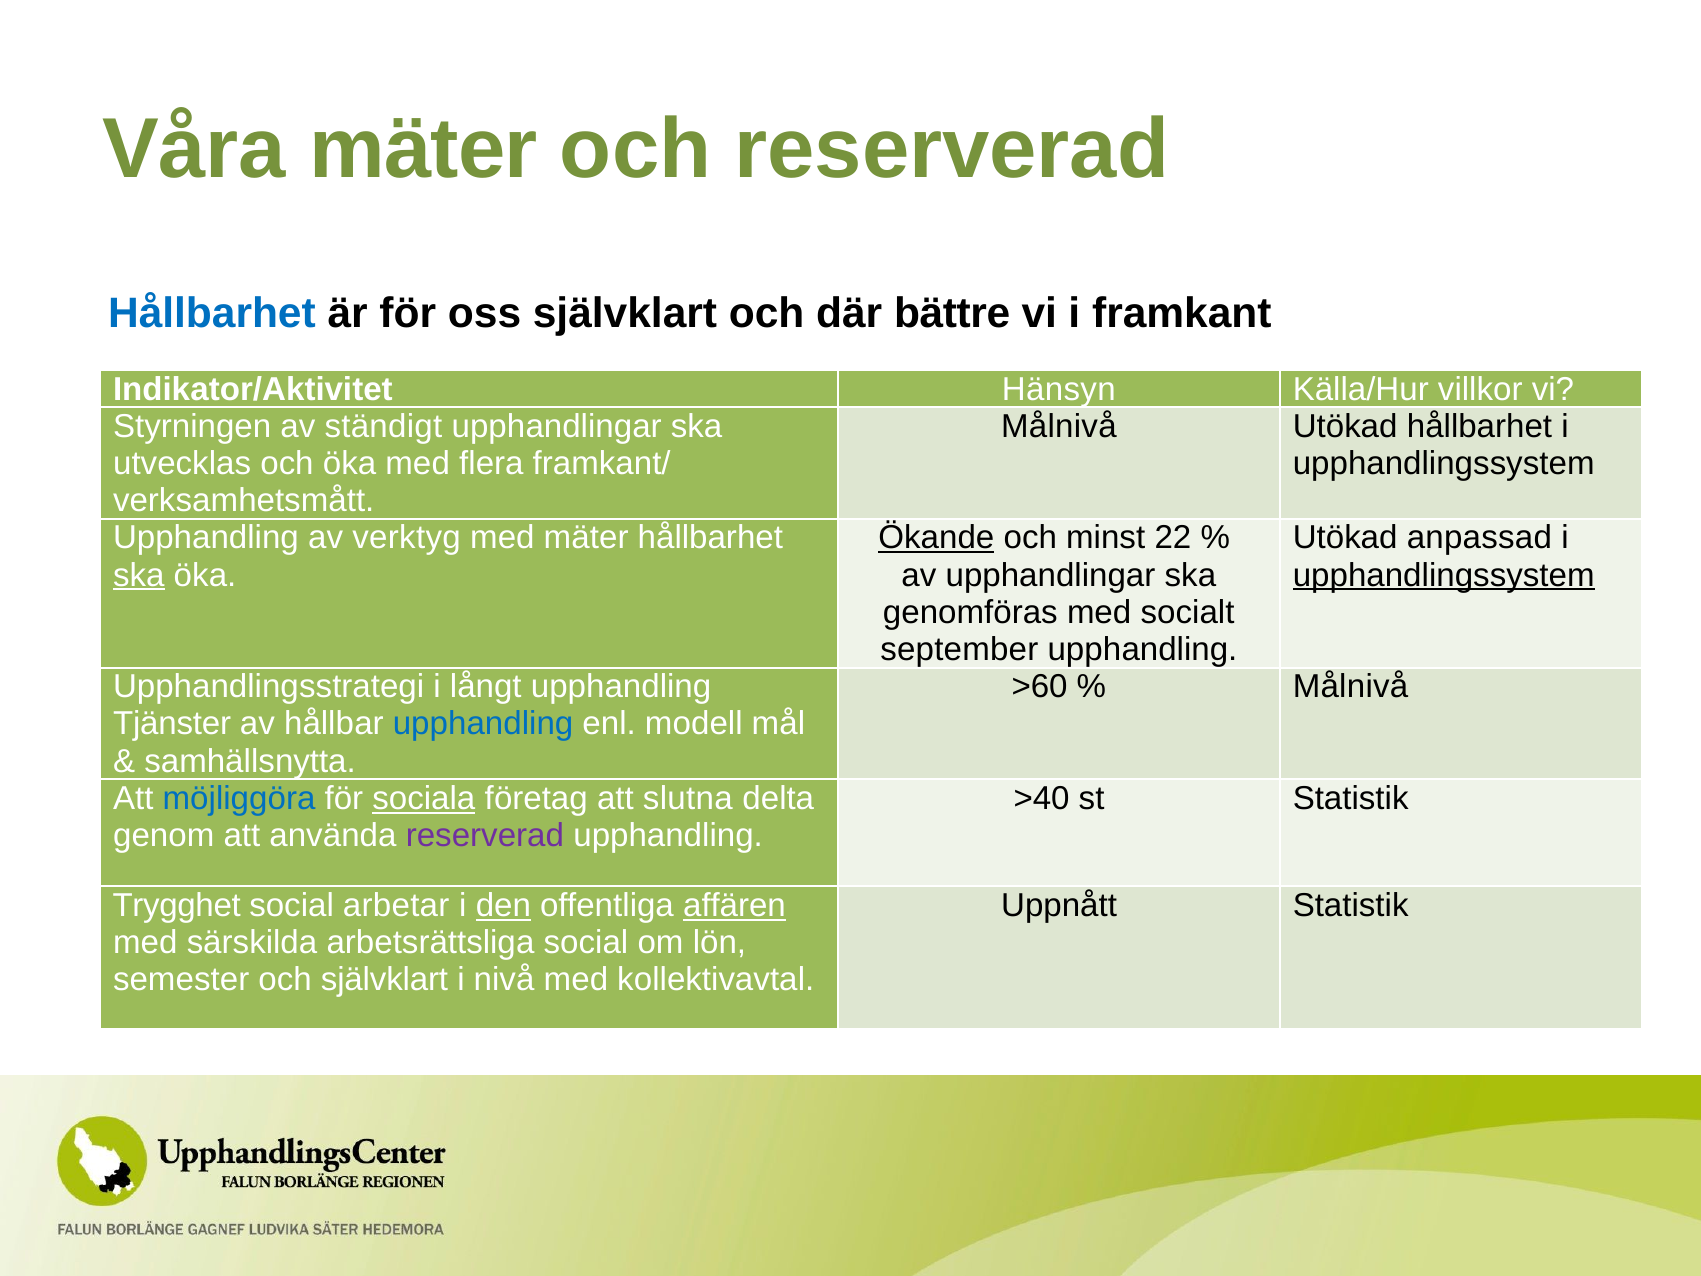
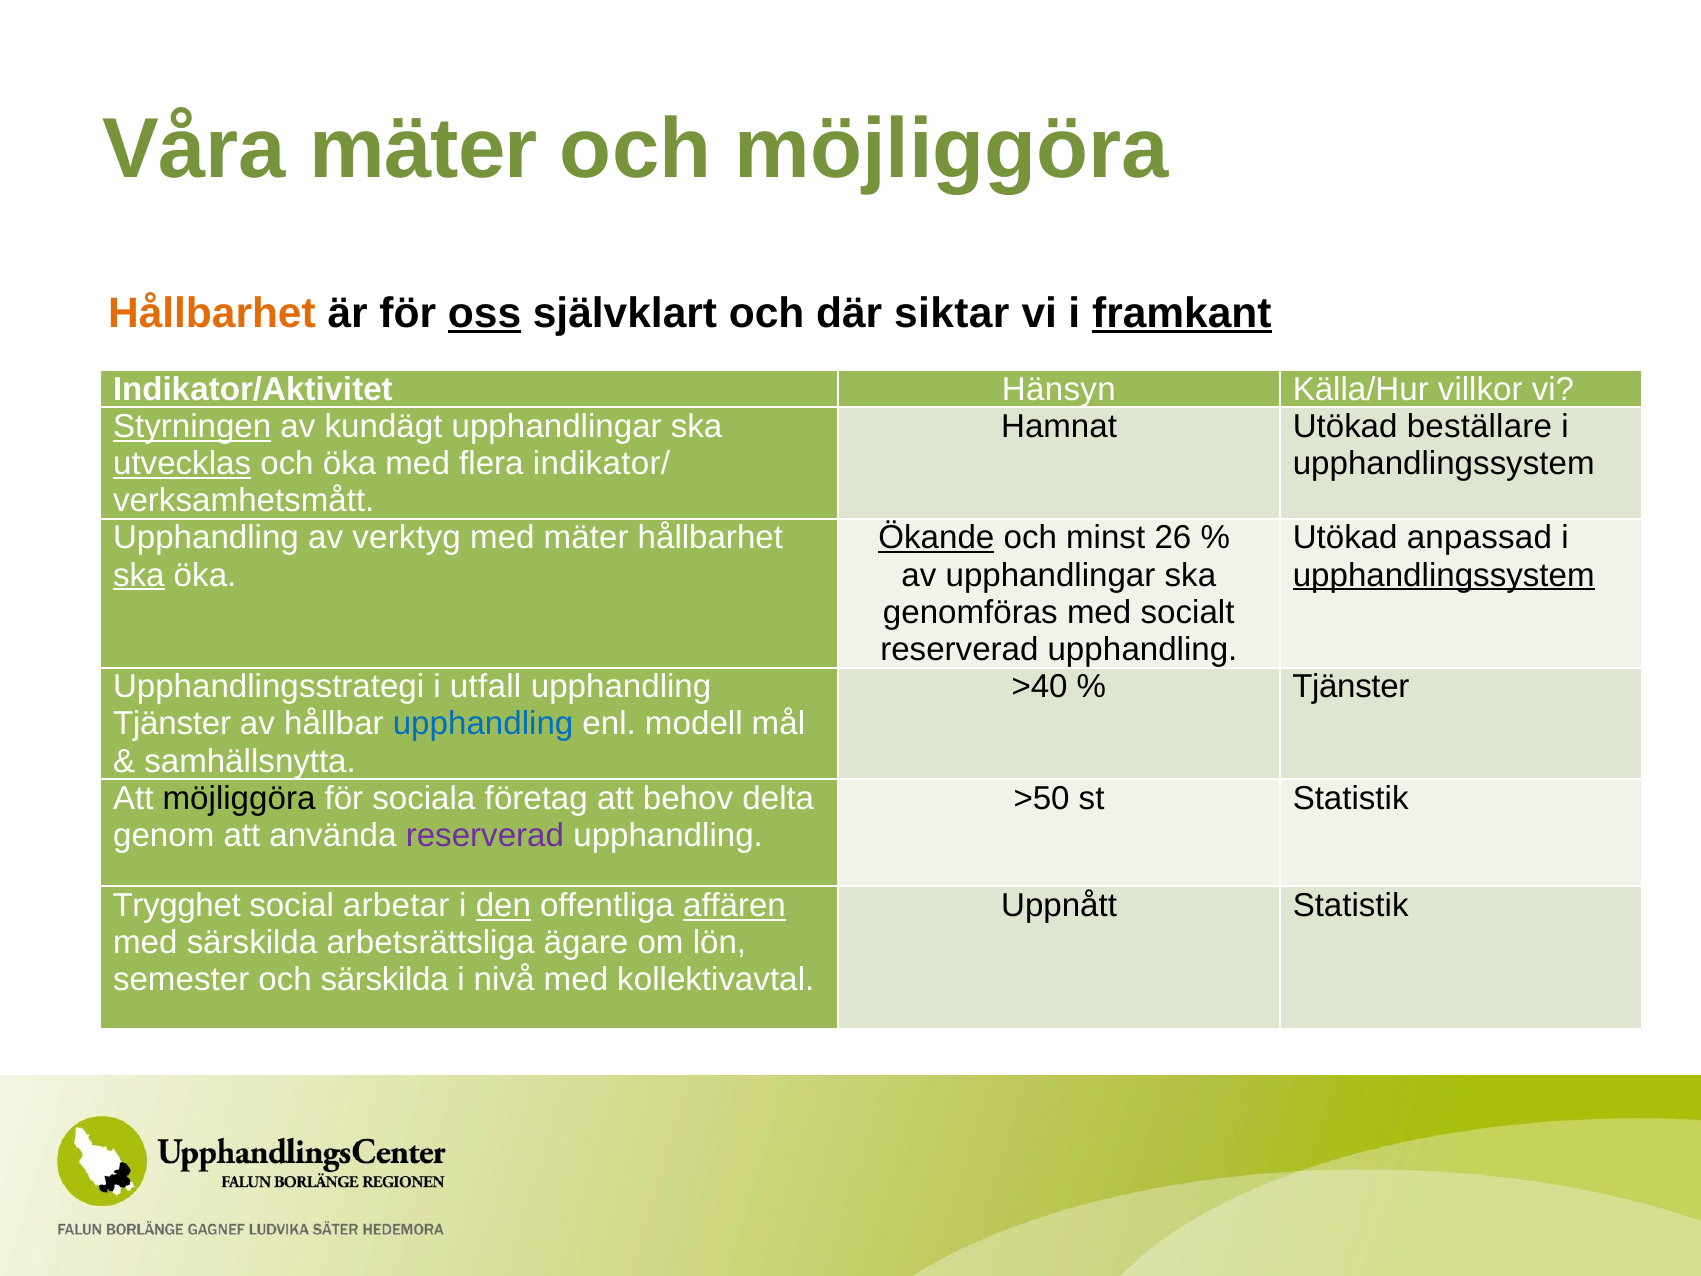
och reserverad: reserverad -> möjliggöra (952, 149)
Hållbarhet colour: blue -> orange (212, 313)
oss underline: none -> present (485, 313)
bättre: bättre -> siktar (952, 313)
framkant underline: none -> present (1182, 313)
Styrningen underline: none -> present (192, 426)
ständigt: ständigt -> kundägt (384, 426)
Målnivå: Målnivå -> Hamnat (1059, 426)
Utökad hållbarhet: hållbarhet -> beställare (1479, 426)
utvecklas underline: none -> present (182, 464)
framkant/: framkant/ -> indikator/ (602, 464)
22: 22 -> 26 (1173, 538)
september: september -> reserverad (959, 649)
långt: långt -> utfall (486, 687)
>60: >60 -> >40 (1040, 687)
Målnivå: Målnivå -> Tjänster (1351, 687)
möjliggöra colour: blue -> black (239, 798)
sociala underline: present -> none (424, 798)
slutna: slutna -> behov (688, 798)
>40: >40 -> >50 (1042, 798)
arbetsrättsliga social: social -> ägare (586, 943)
och självklart: självklart -> särskilda (385, 980)
